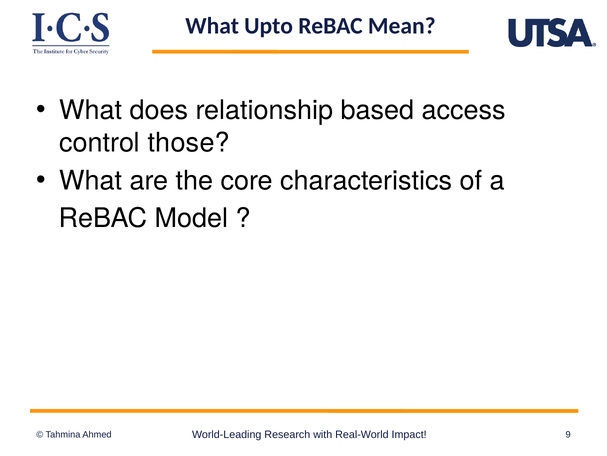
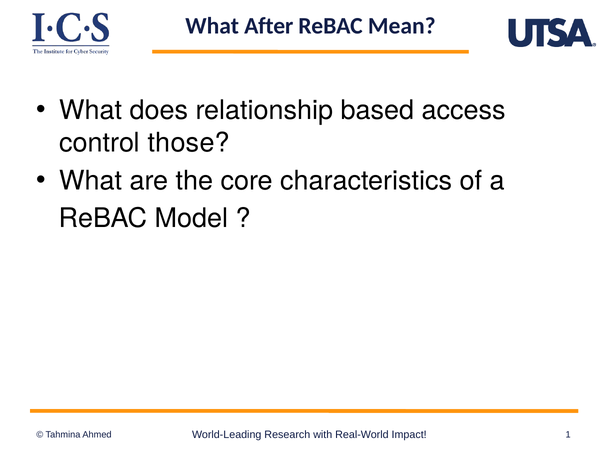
Upto: Upto -> After (269, 26)
9: 9 -> 1 (568, 434)
